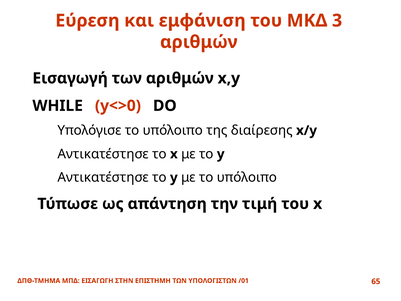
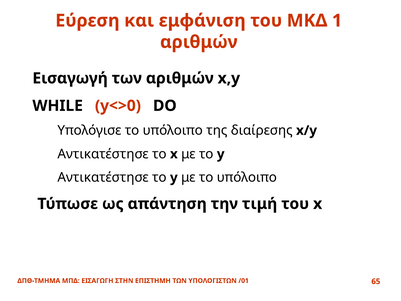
3: 3 -> 1 (337, 21)
